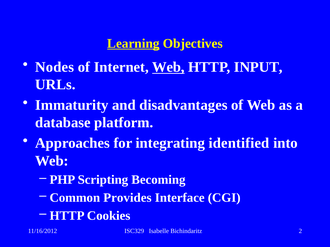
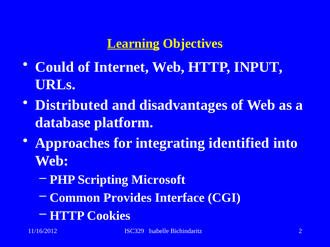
Nodes: Nodes -> Could (55, 67)
Web underline: present -> none (168, 67)
Immaturity: Immaturity -> Distributed (72, 105)
Becoming: Becoming -> Microsoft (158, 180)
